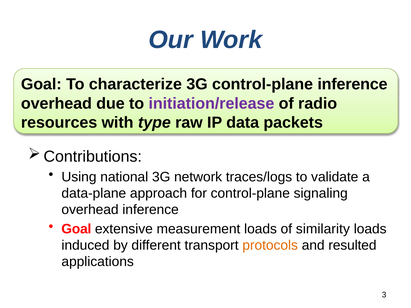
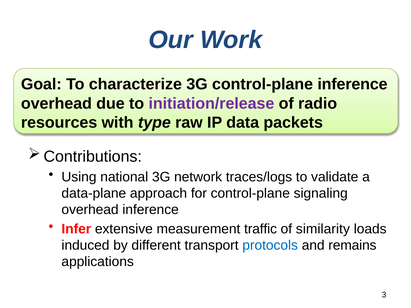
Goal: Goal -> Infer (76, 229)
measurement loads: loads -> traffic (261, 229)
protocols colour: orange -> blue (270, 246)
resulted: resulted -> remains (352, 246)
